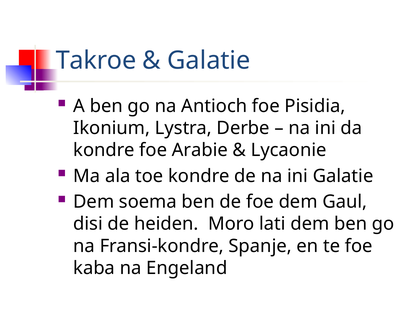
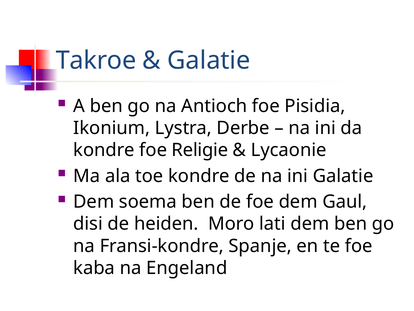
Arabie: Arabie -> Religie (200, 150)
